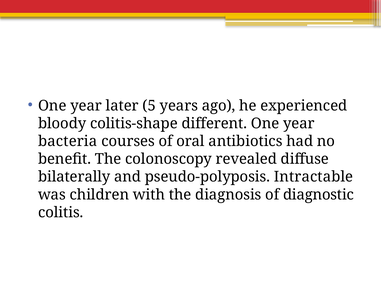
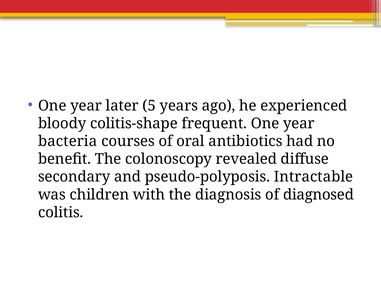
different: different -> frequent (214, 123)
bilaterally: bilaterally -> secondary (74, 177)
diagnostic: diagnostic -> diagnosed (318, 194)
